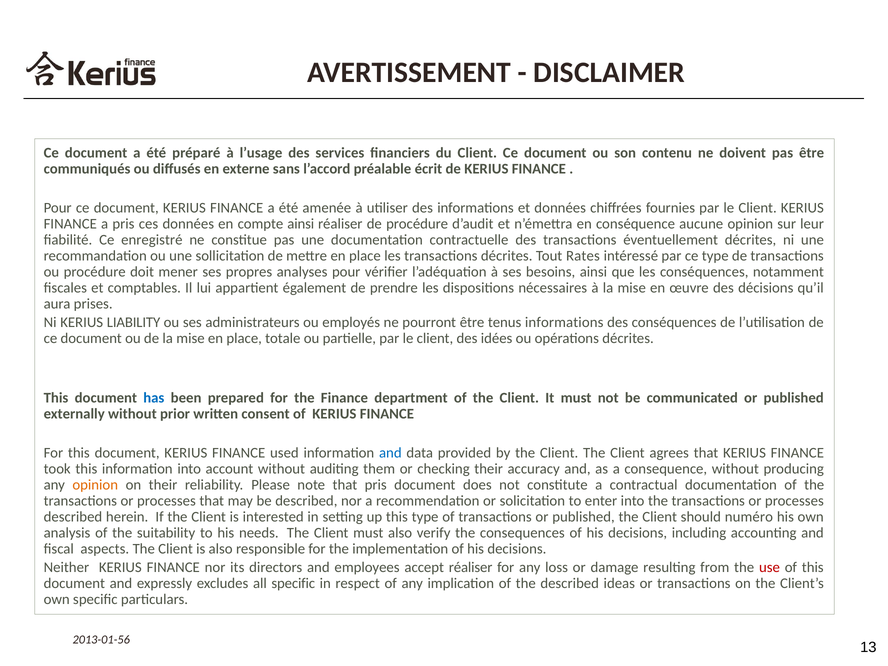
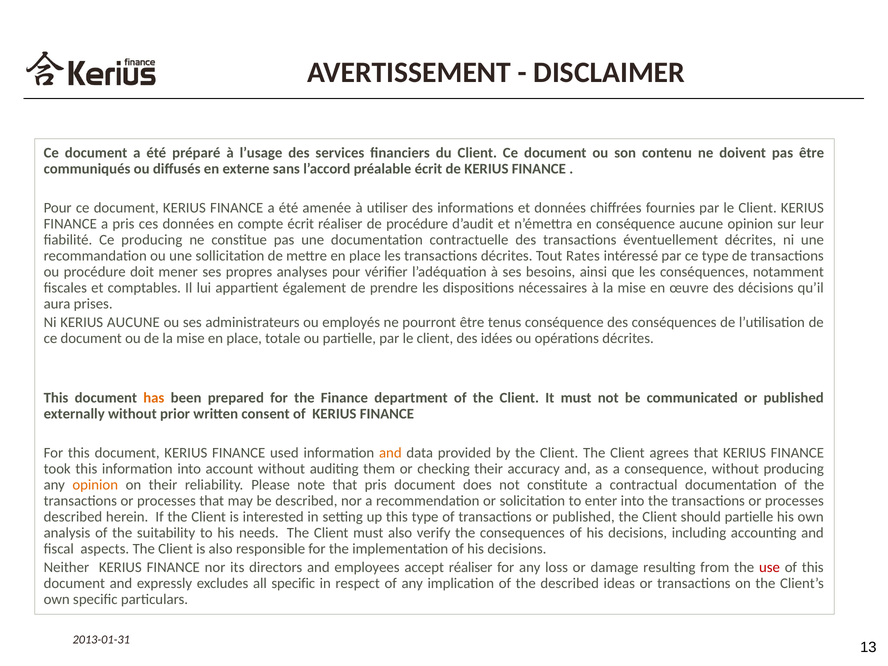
compte ainsi: ainsi -> écrit (301, 224)
Ce enregistré: enregistré -> producing (152, 240)
KERIUS LIABILITY: LIABILITY -> AUCUNE (133, 323)
tenus informations: informations -> conséquence (564, 323)
has colour: blue -> orange (154, 398)
and colour: blue -> orange (390, 453)
should numéro: numéro -> partielle (749, 517)
2013-01-56: 2013-01-56 -> 2013-01-31 (101, 640)
